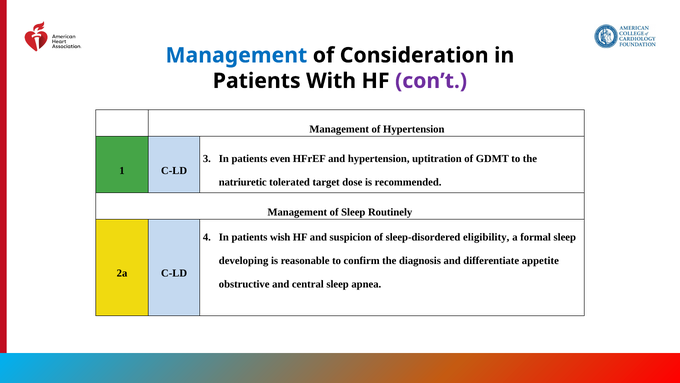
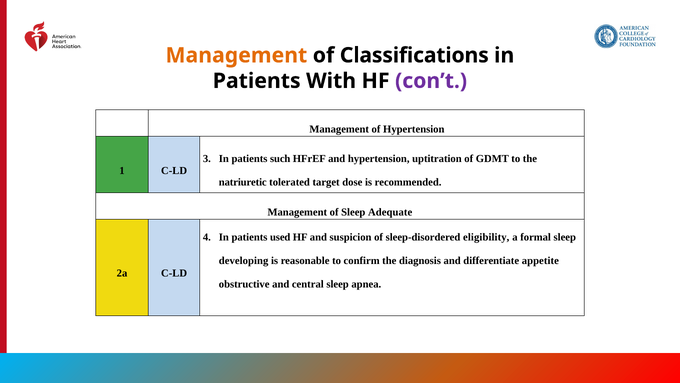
Management colour: blue -> orange (236, 55)
Consideration: Consideration -> Classifications (414, 55)
even: even -> such (280, 159)
Routinely: Routinely -> Adequate (390, 212)
wish: wish -> used (280, 237)
